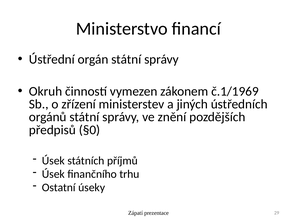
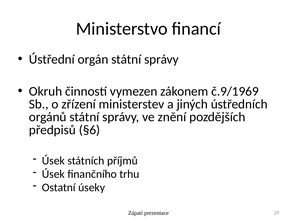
č.1/1969: č.1/1969 -> č.9/1969 (235, 91)
§0: §0 -> §6 (90, 130)
